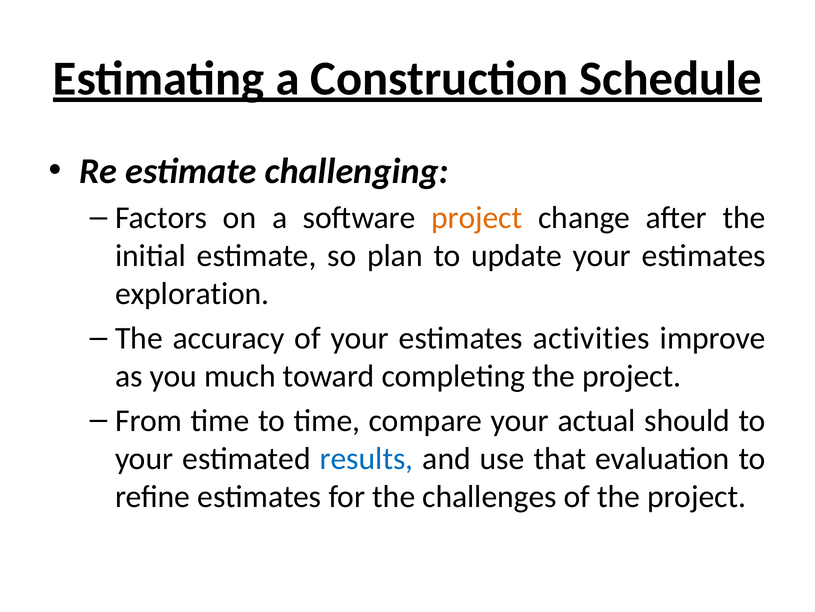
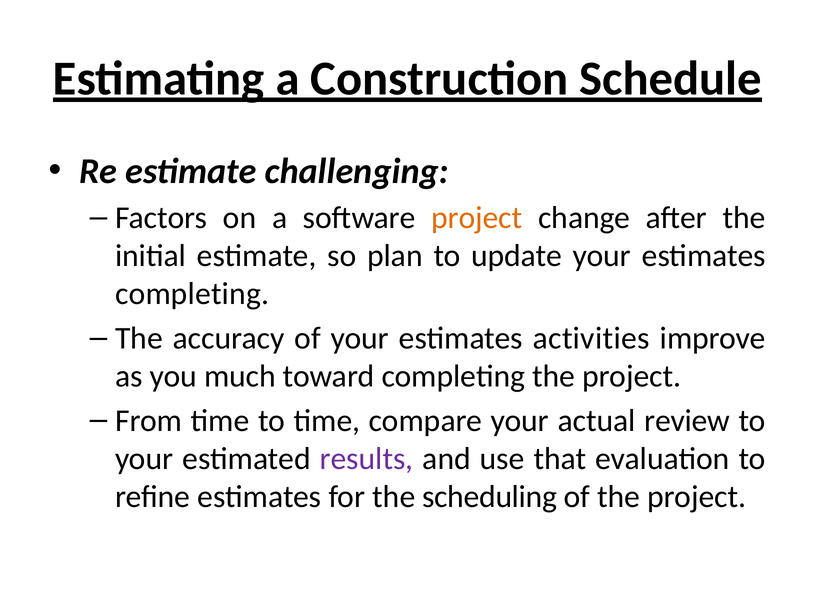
exploration: exploration -> completing (192, 294)
should: should -> review (687, 420)
results colour: blue -> purple (367, 458)
challenges: challenges -> scheduling (490, 496)
